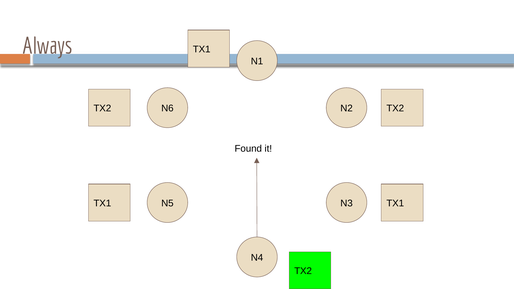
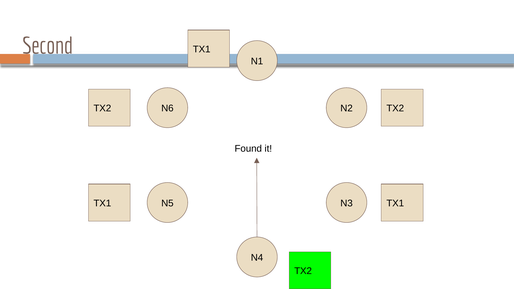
Always: Always -> Second (48, 46)
